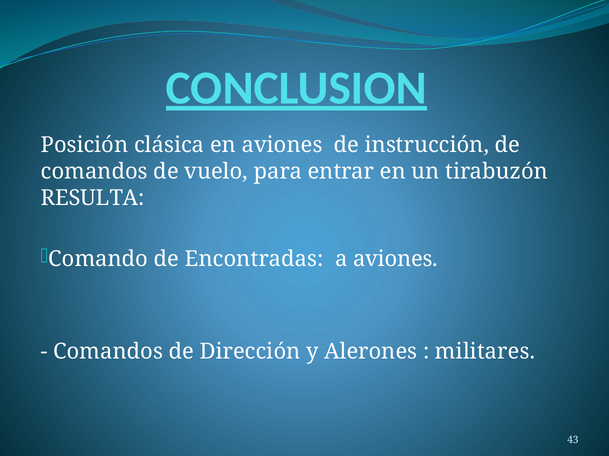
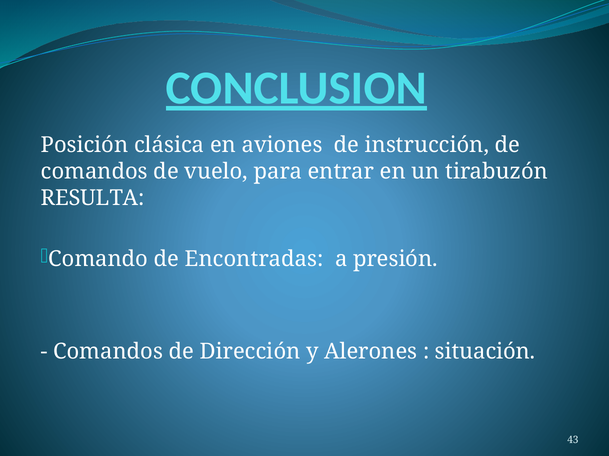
a aviones: aviones -> presión (395, 260)
militares: militares -> situación (485, 352)
